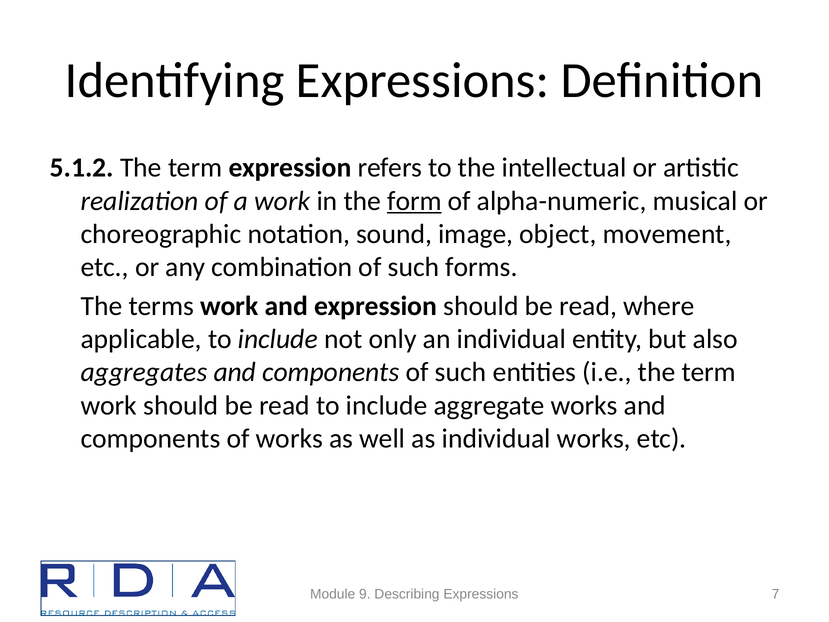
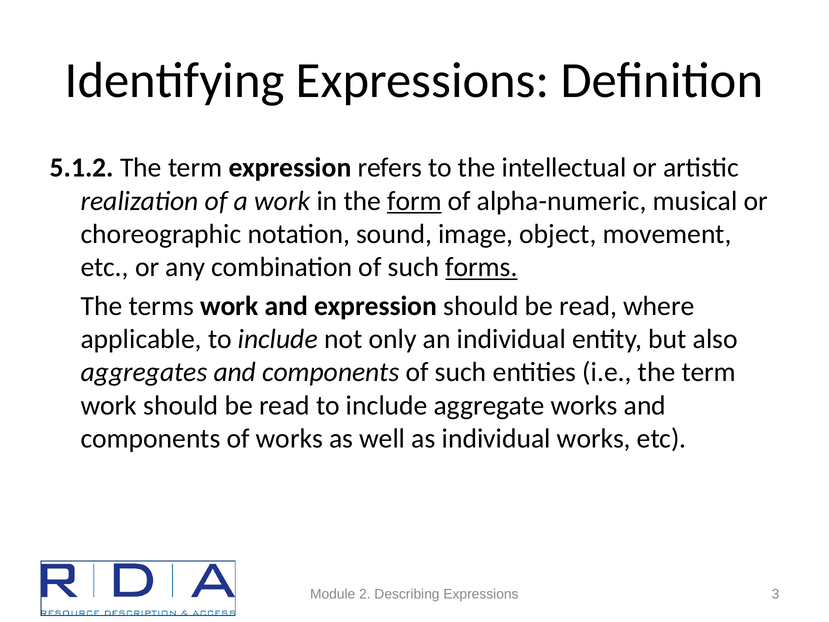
forms underline: none -> present (481, 267)
9: 9 -> 2 (365, 594)
7: 7 -> 3 (775, 594)
